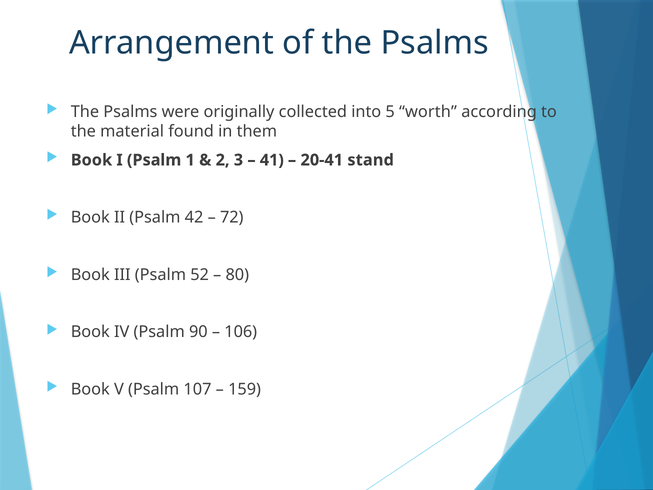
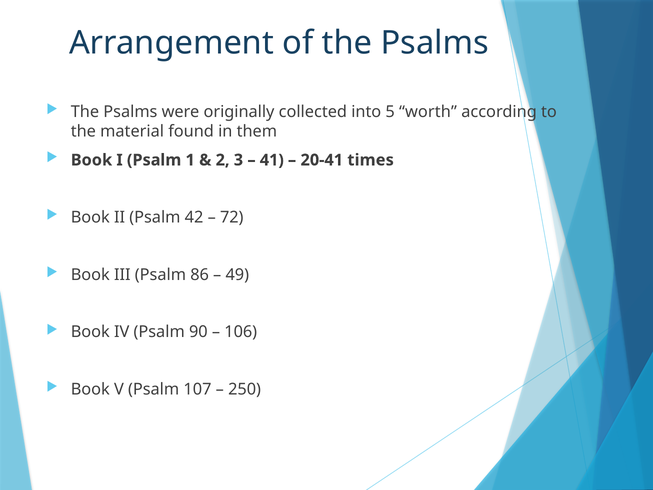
stand: stand -> times (371, 160)
52: 52 -> 86 (200, 275)
80: 80 -> 49 (237, 275)
159: 159 -> 250 (245, 389)
